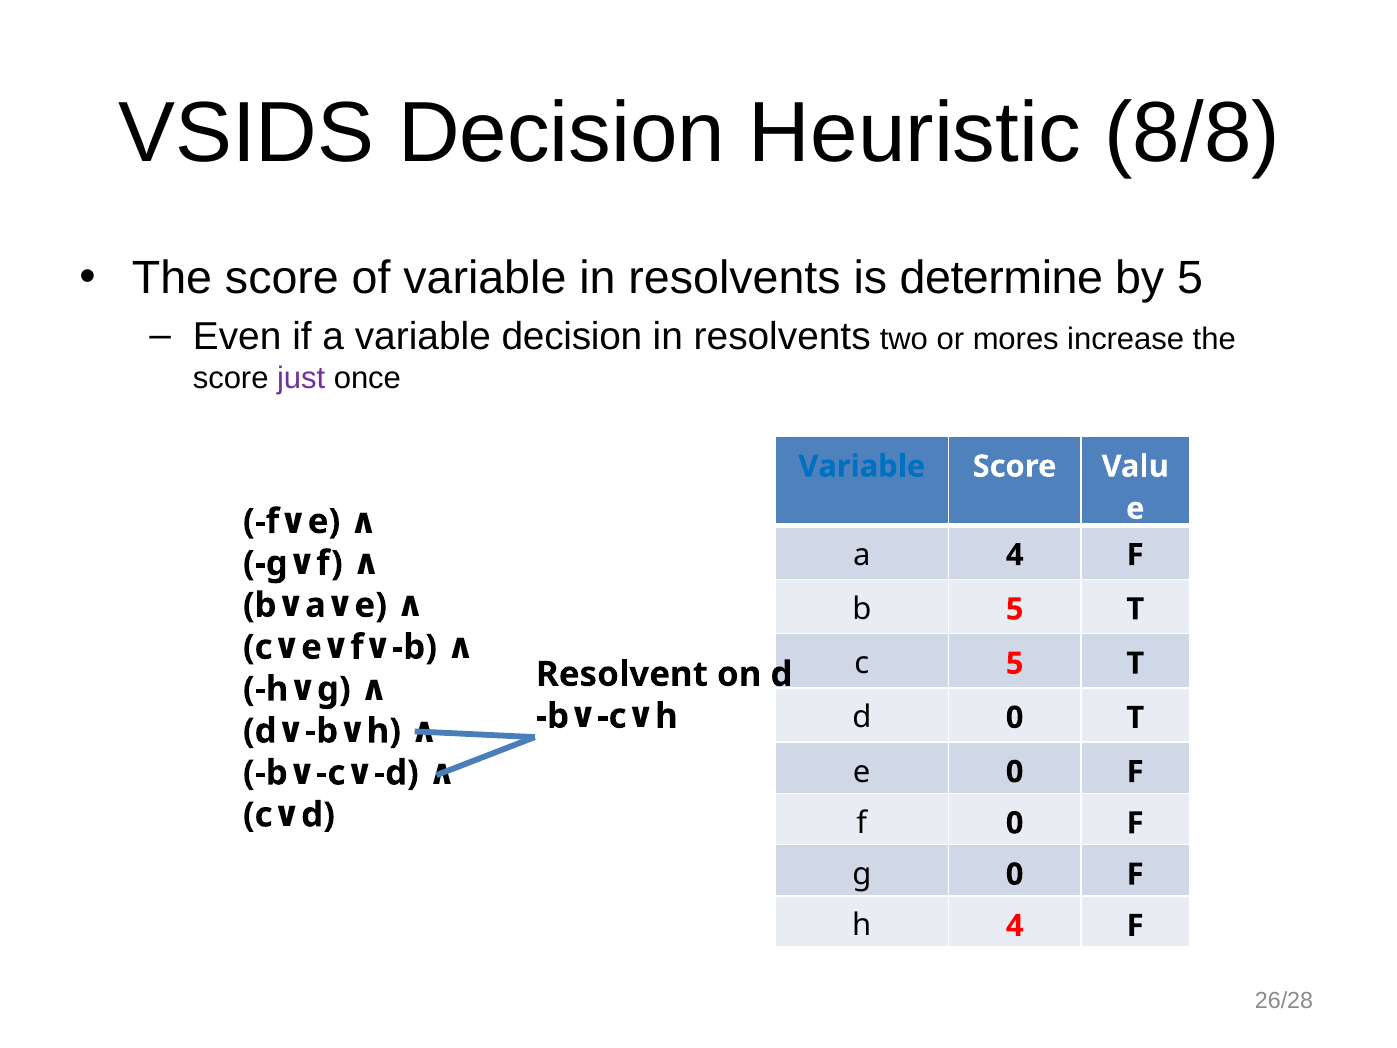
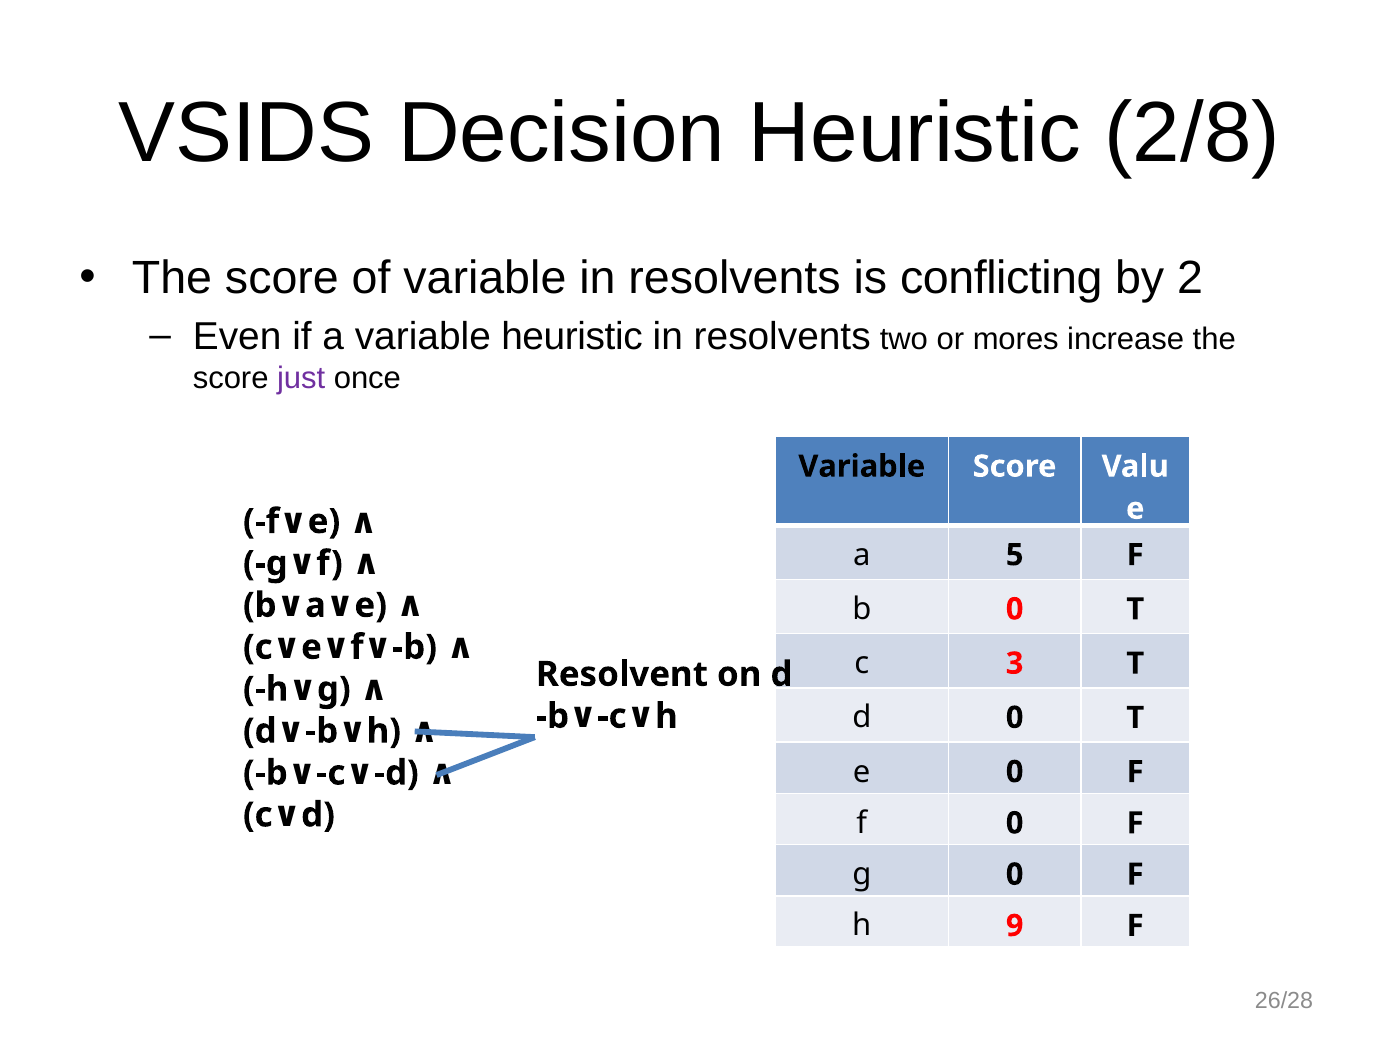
8/8: 8/8 -> 2/8 (1192, 133)
determine: determine -> conflicting (1001, 278)
by 5: 5 -> 2 (1190, 278)
variable decision: decision -> heuristic (572, 337)
Variable colour: blue -> black (862, 466)
a 4: 4 -> 5 (1015, 555)
b 5: 5 -> 0 (1015, 609)
c 5: 5 -> 3 (1015, 663)
h 4: 4 -> 9 (1015, 926)
